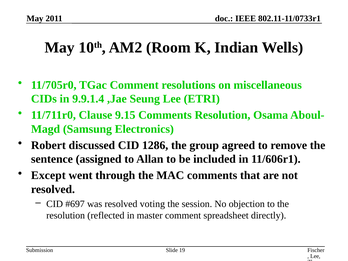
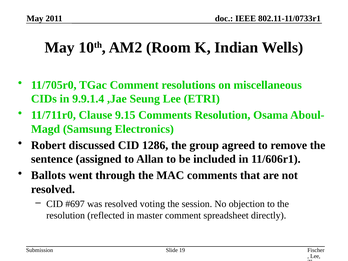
Except: Except -> Ballots (48, 175)
